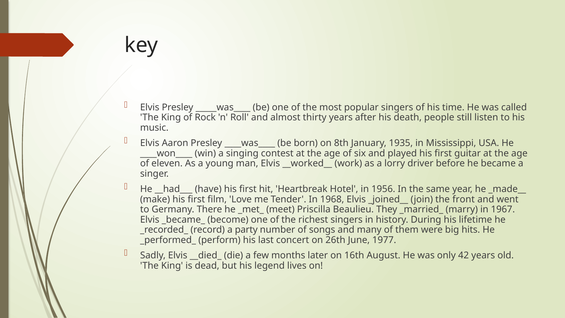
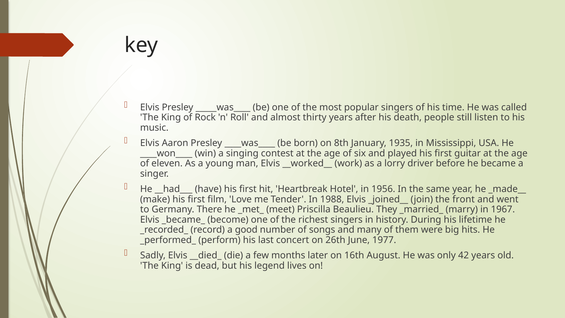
1968: 1968 -> 1988 (332, 199)
party: party -> good (246, 230)
